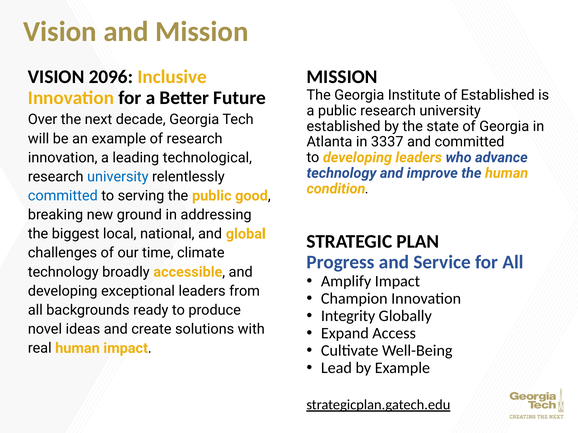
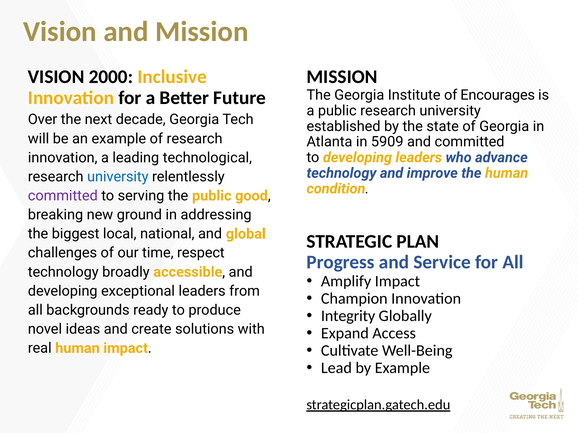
2096: 2096 -> 2000 (111, 77)
of Established: Established -> Encourages (498, 95)
3337: 3337 -> 5909 (387, 142)
committed colour: blue -> purple (63, 196)
climate: climate -> respect (201, 253)
